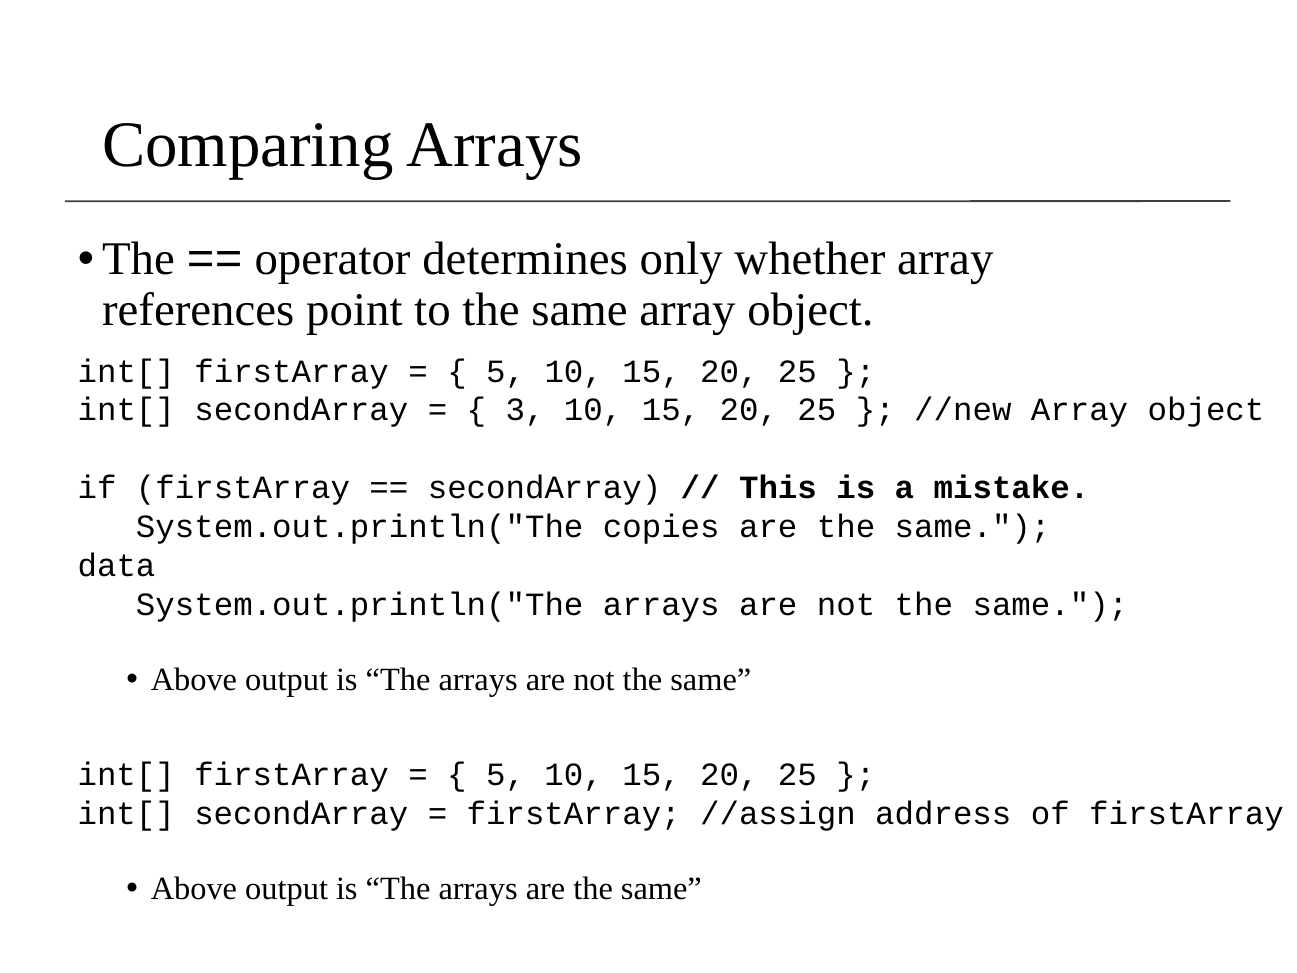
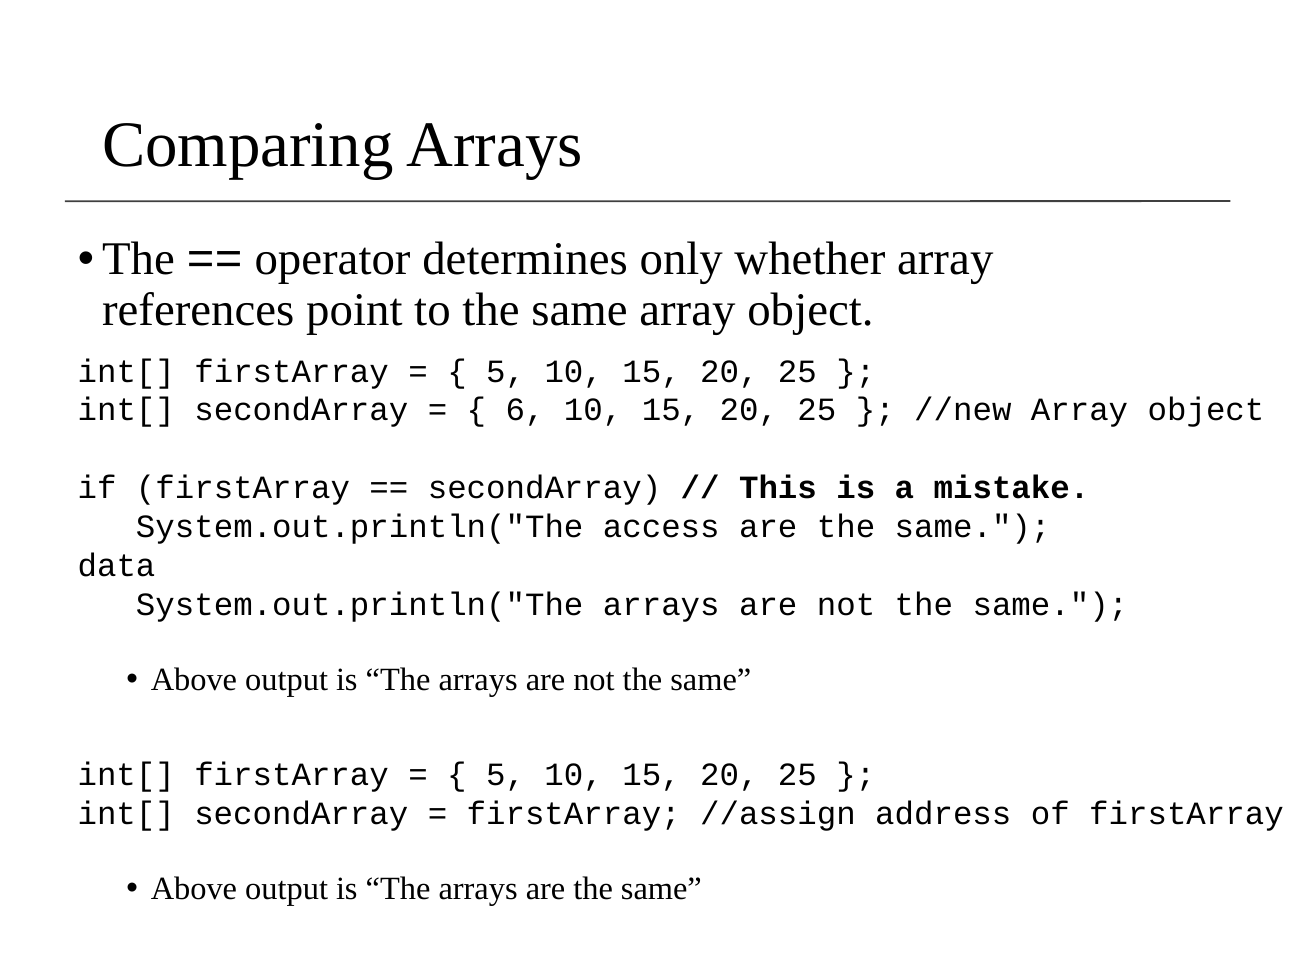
3: 3 -> 6 (525, 410)
copies: copies -> access (661, 527)
